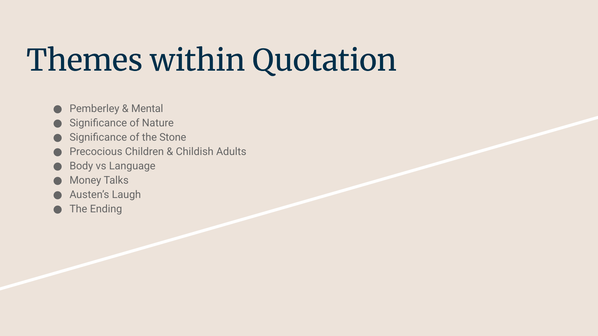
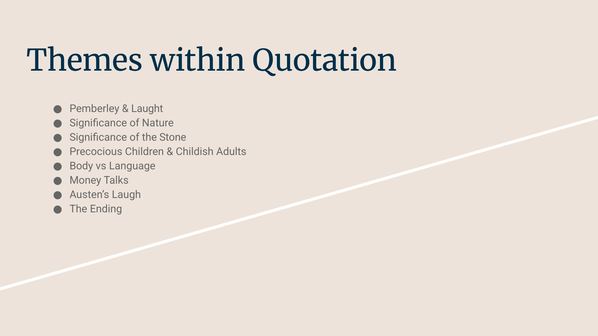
Mental: Mental -> Laught (147, 109)
